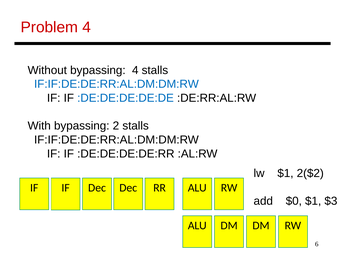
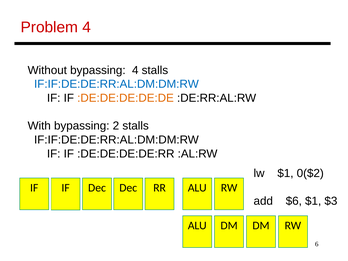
:DE:DE:DE:DE:DE colour: blue -> orange (126, 98)
2($2: 2($2 -> 0($2 (310, 173)
$0: $0 -> $6 (294, 201)
